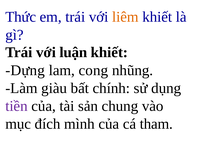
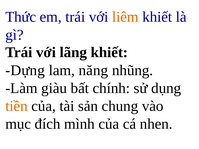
luận: luận -> lãng (73, 52)
cong: cong -> năng (93, 70)
tiền colour: purple -> orange (16, 106)
tham: tham -> nhen (156, 124)
